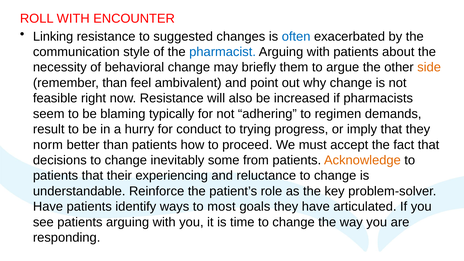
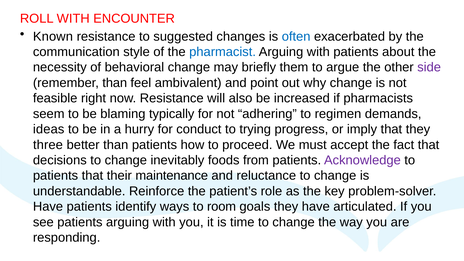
Linking: Linking -> Known (53, 36)
side colour: orange -> purple (429, 67)
result: result -> ideas (49, 129)
norm: norm -> three (48, 145)
some: some -> foods (224, 160)
Acknowledge colour: orange -> purple (362, 160)
experiencing: experiencing -> maintenance (172, 176)
most: most -> room (222, 207)
